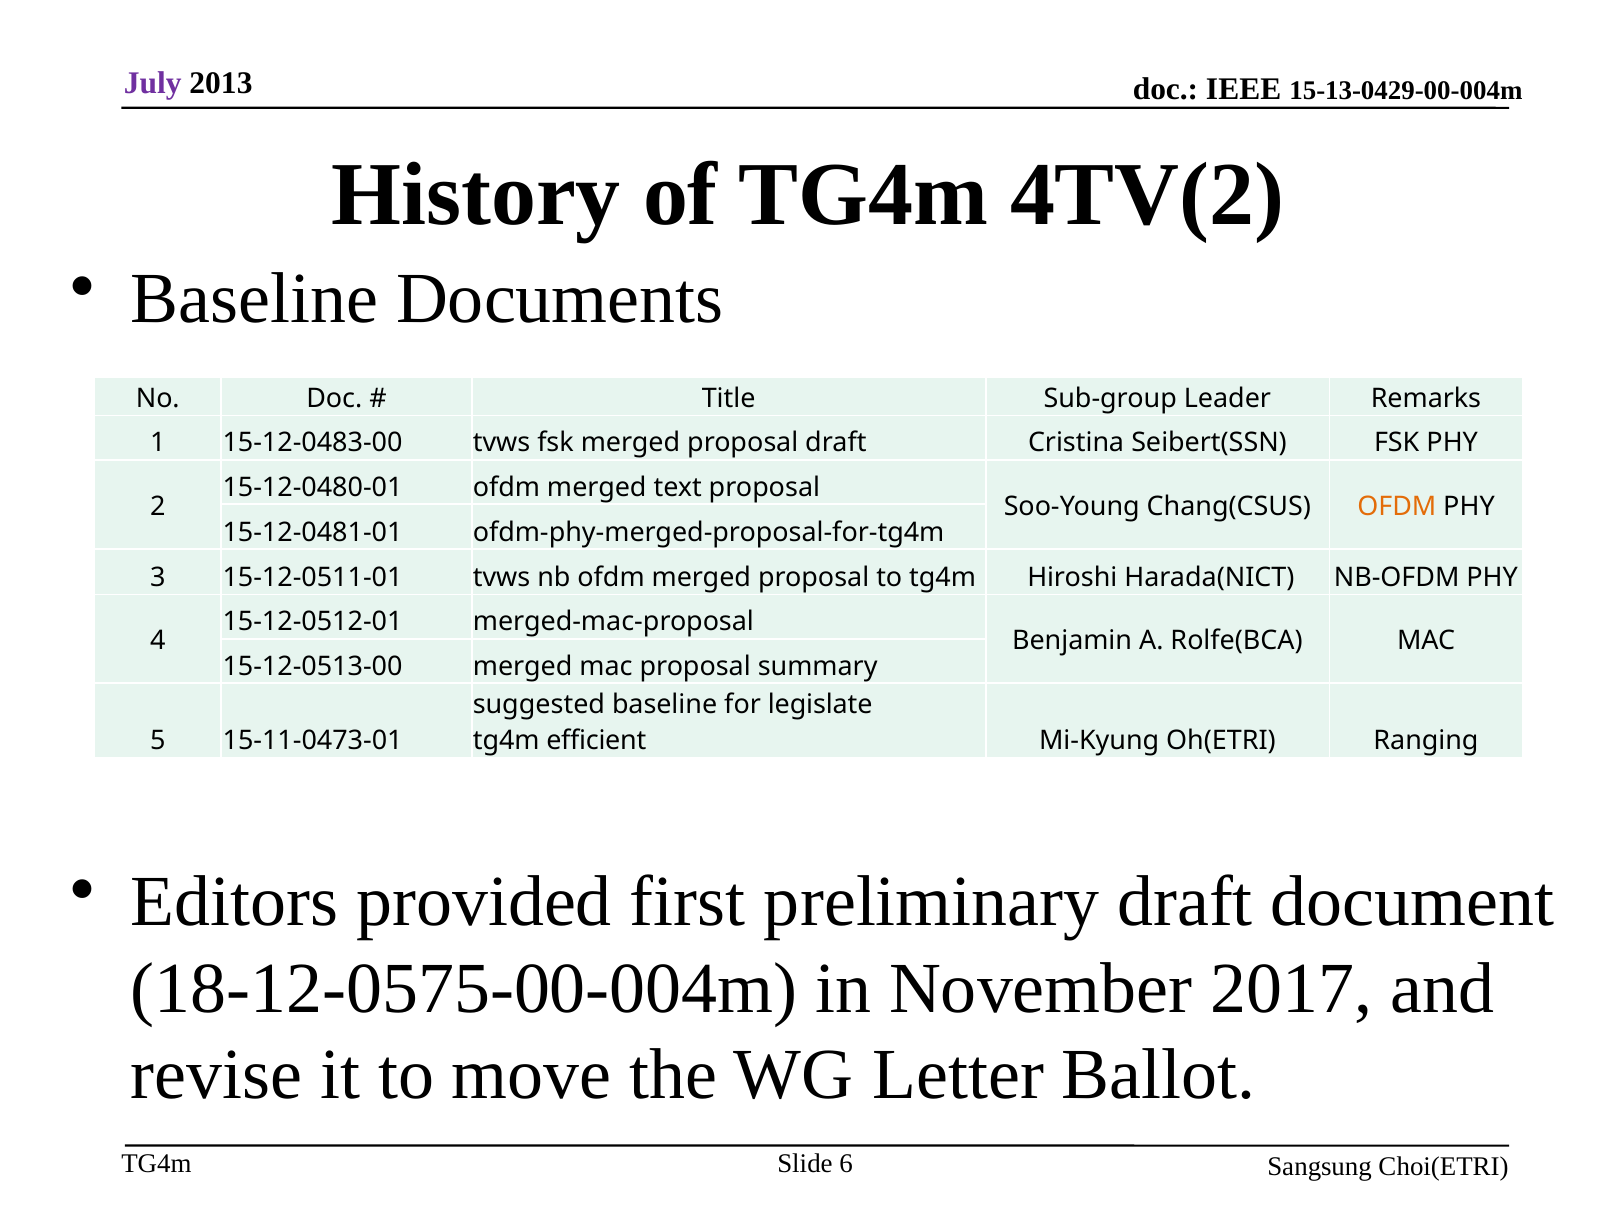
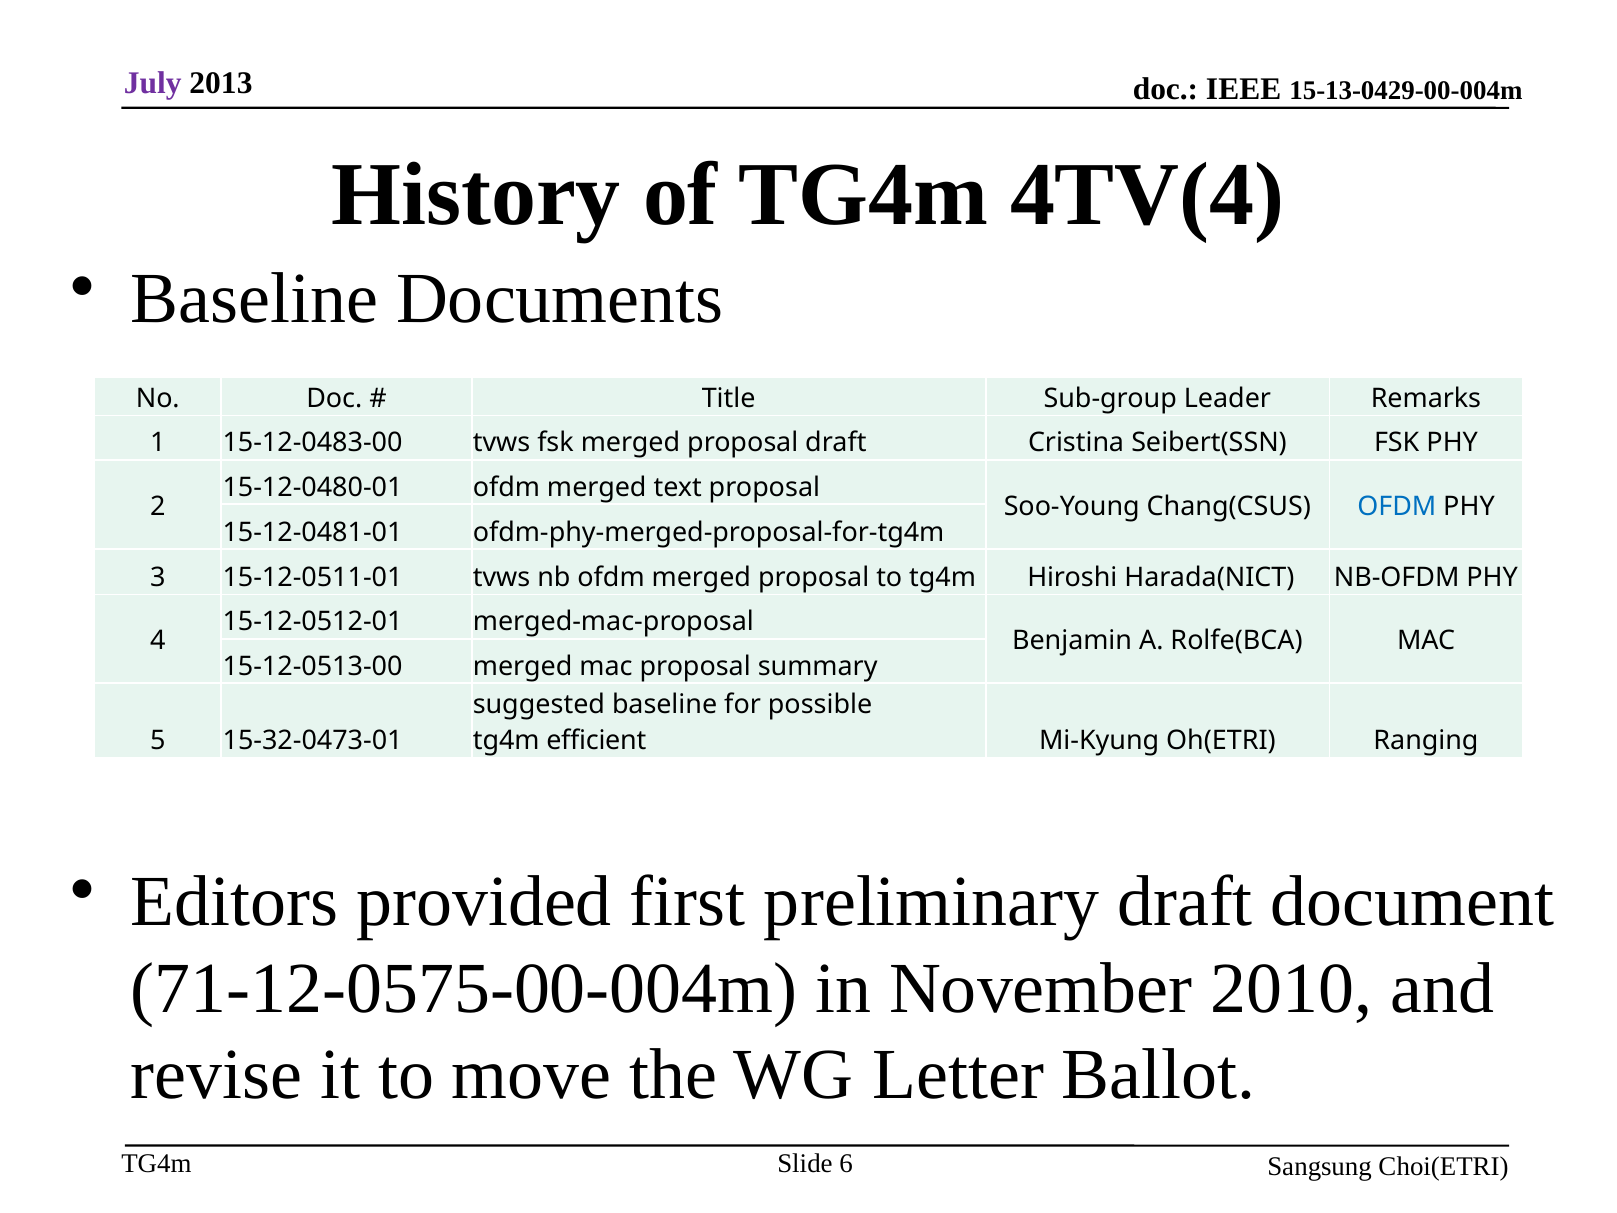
4TV(2: 4TV(2 -> 4TV(4 (1147, 195)
OFDM colour: orange -> blue (1397, 507)
legislate: legislate -> possible (820, 704)
15-11-0473-01: 15-11-0473-01 -> 15-32-0473-01 (313, 741)
18-12-0575-00-004m: 18-12-0575-00-004m -> 71-12-0575-00-004m (464, 988)
2017: 2017 -> 2010 (1291, 988)
